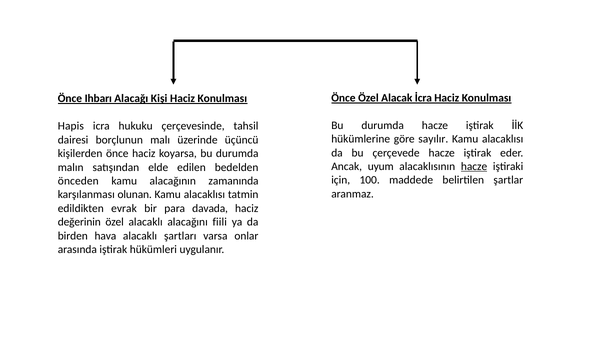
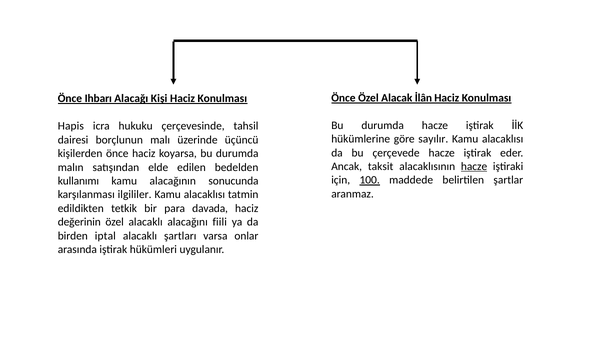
İcra: İcra -> İlân (423, 98)
uyum: uyum -> taksit (381, 166)
100 underline: none -> present (370, 180)
önceden: önceden -> kullanımı (78, 181)
zamanında: zamanında -> sonucunda (233, 181)
olunan: olunan -> ilgililer (135, 194)
evrak: evrak -> tetkik (124, 208)
hava: hava -> iptal (105, 236)
